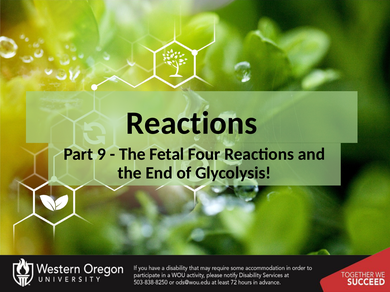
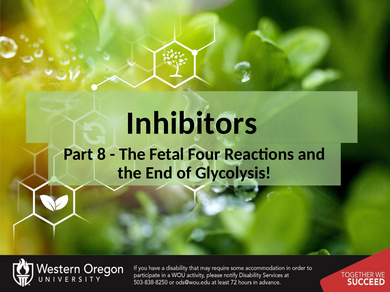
Reactions: Reactions -> Inhibitors (192, 123)
9: 9 -> 8 (101, 154)
